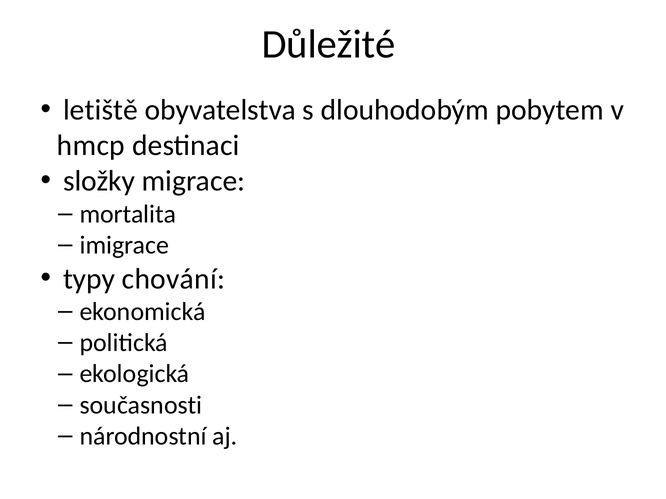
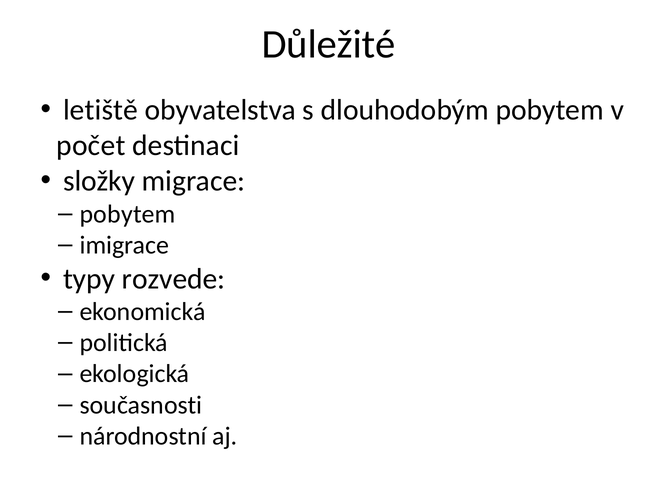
hmcp: hmcp -> počet (91, 146)
mortalita: mortalita -> pobytem (128, 214)
chování: chování -> rozvede (174, 279)
